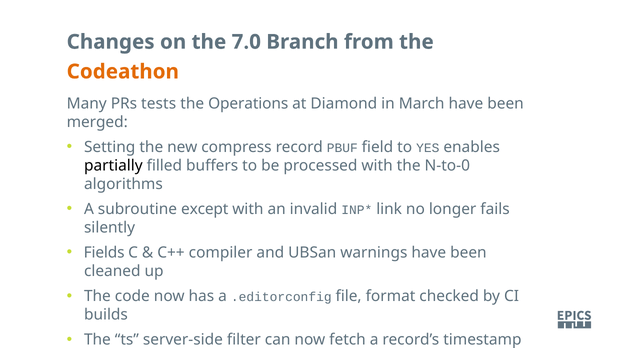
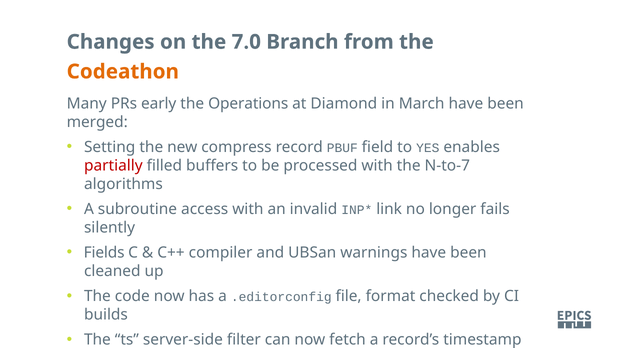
tests: tests -> early (159, 103)
partially colour: black -> red (113, 165)
N-to-0: N-to-0 -> N-to-7 (447, 165)
except: except -> access (205, 209)
